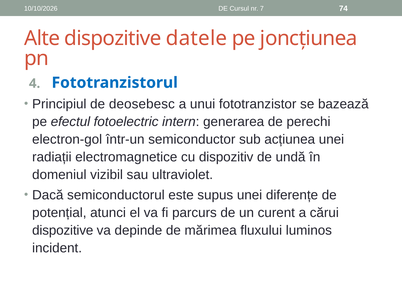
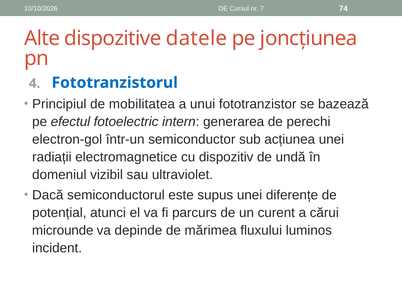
deosebesc: deosebesc -> mobilitatea (142, 104)
dispozitive: dispozitive -> microunde (63, 231)
